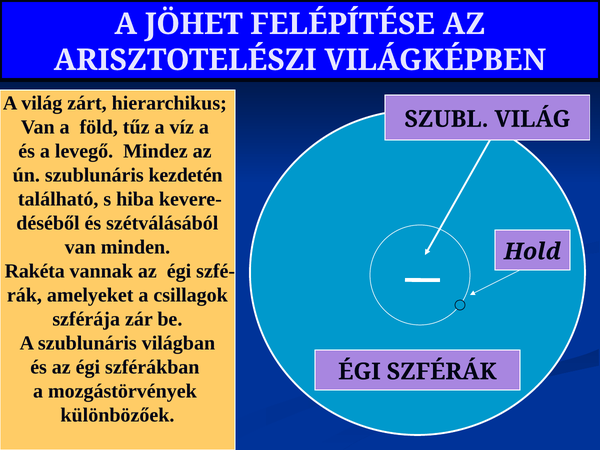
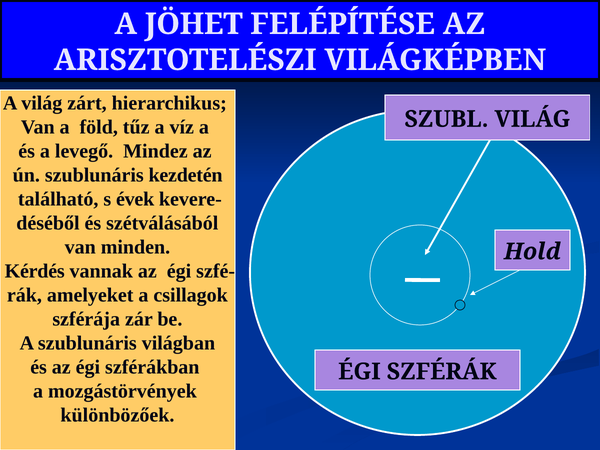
hiba: hiba -> évek (135, 199)
Rakéta: Rakéta -> Kérdés (35, 271)
